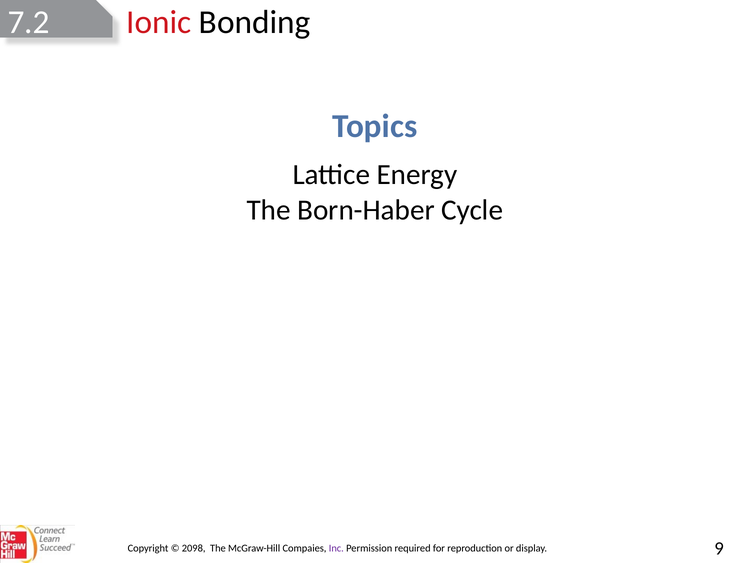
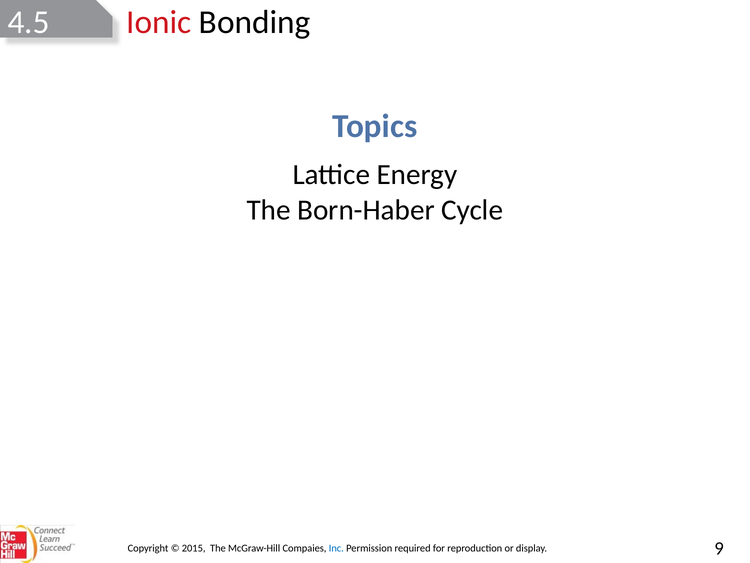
7.2: 7.2 -> 4.5 (29, 22)
2098: 2098 -> 2015 (194, 548)
Inc colour: purple -> blue (336, 548)
